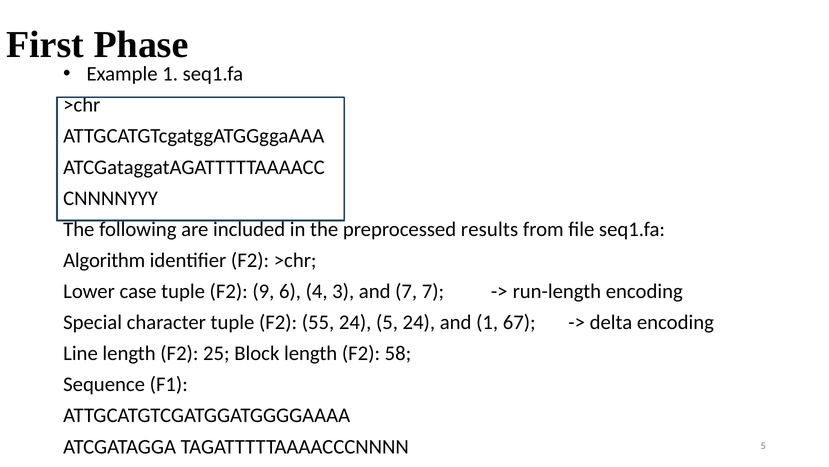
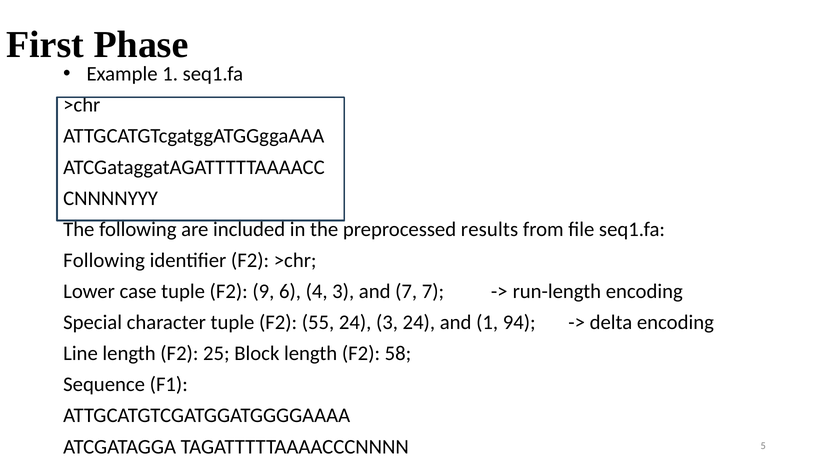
Algorithm: Algorithm -> Following (104, 260)
24 5: 5 -> 3 (387, 322)
67: 67 -> 94 (519, 322)
